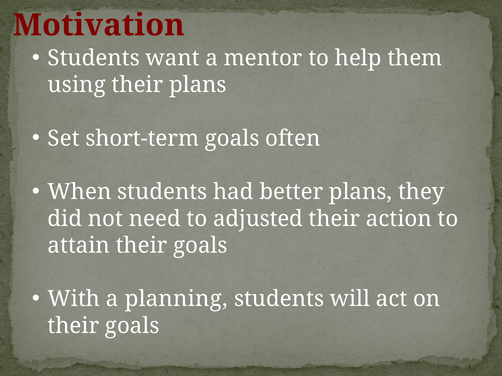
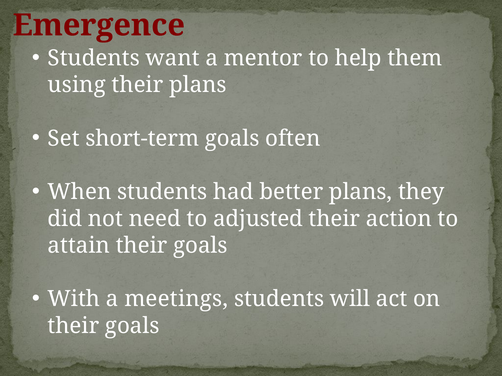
Motivation: Motivation -> Emergence (99, 25)
planning: planning -> meetings (176, 299)
